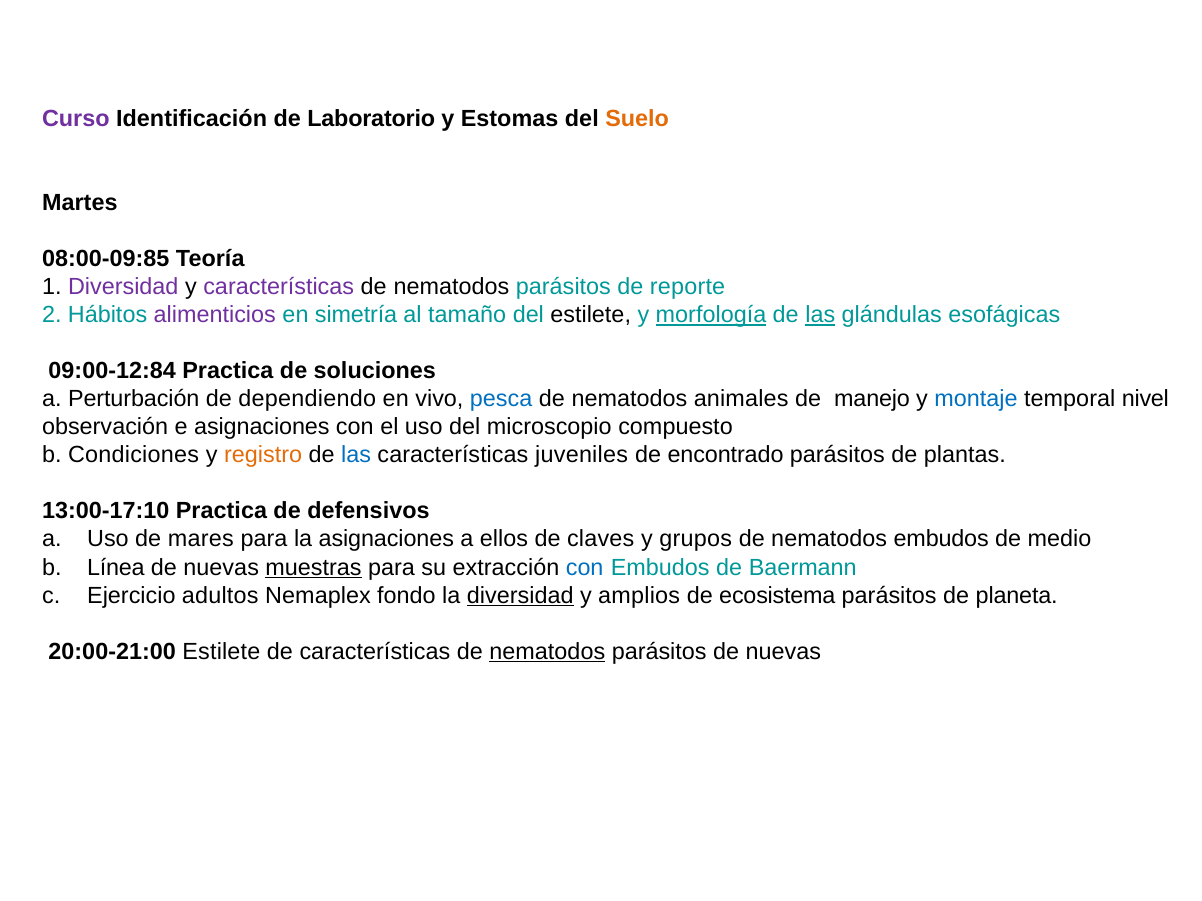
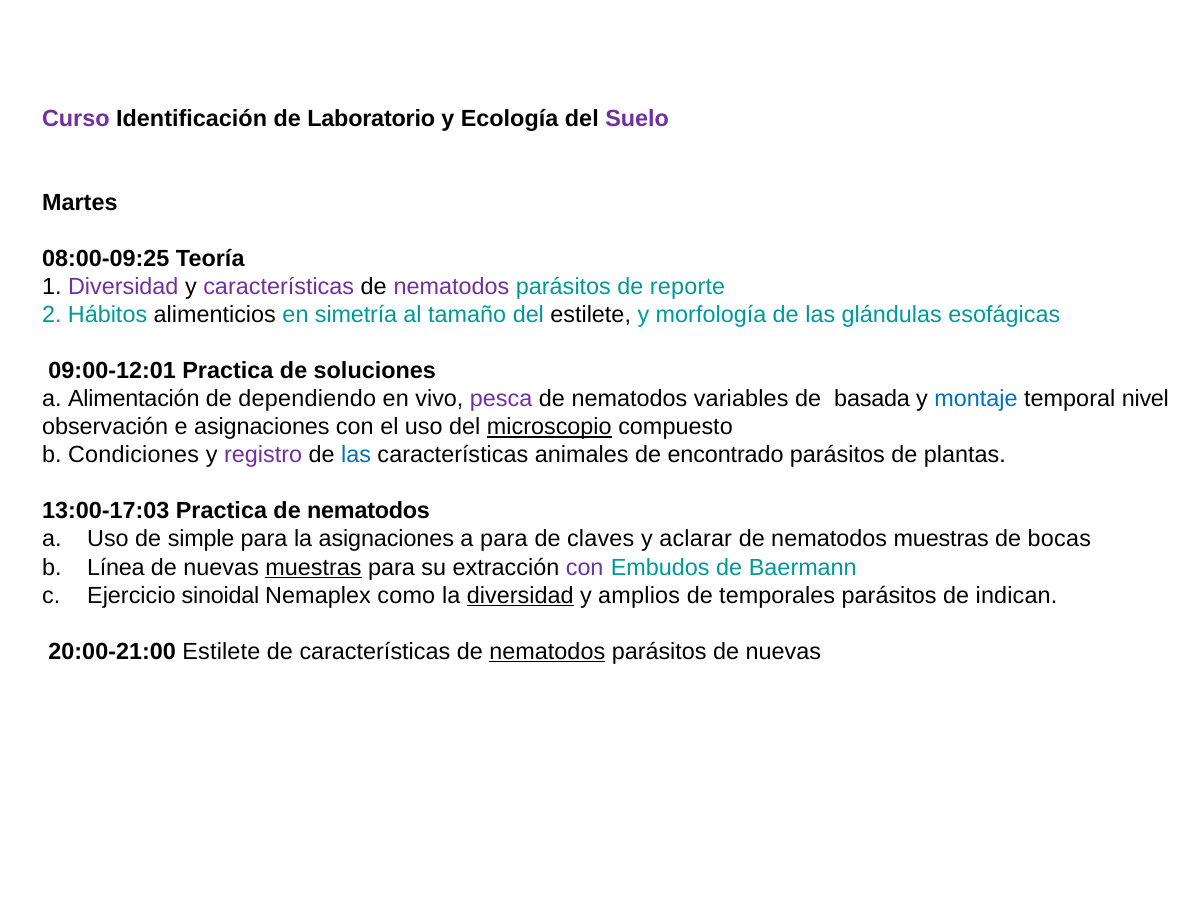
Estomas: Estomas -> Ecología (510, 119)
Suelo colour: orange -> purple (637, 119)
08:00-09:85: 08:00-09:85 -> 08:00-09:25 (106, 259)
nematodos colour: black -> purple (452, 287)
alimenticios colour: purple -> black (215, 315)
morfología underline: present -> none (711, 315)
las underline: present -> none (820, 315)
09:00-12:84: 09:00-12:84 -> 09:00-12:01 (112, 371)
Perturbación: Perturbación -> Alimentación (134, 399)
pesca colour: blue -> purple (501, 399)
animales: animales -> variables (741, 399)
manejo: manejo -> basada (872, 399)
microscopio underline: none -> present (549, 427)
registro colour: orange -> purple (263, 455)
juveniles: juveniles -> animales (582, 455)
13:00-17:10: 13:00-17:10 -> 13:00-17:03 (106, 512)
Practica de defensivos: defensivos -> nematodos (369, 512)
mares: mares -> simple (201, 540)
a ellos: ellos -> para (504, 540)
grupos: grupos -> aclarar (696, 540)
nematodos embudos: embudos -> muestras (941, 540)
medio: medio -> bocas (1059, 540)
con colour: blue -> purple (585, 568)
adultos: adultos -> sinoidal (221, 596)
fondo: fondo -> como (406, 596)
ecosistema: ecosistema -> temporales (777, 596)
planeta: planeta -> indican (1017, 596)
